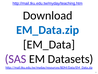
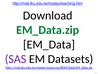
EM_Data.zip colour: blue -> green (48, 30)
